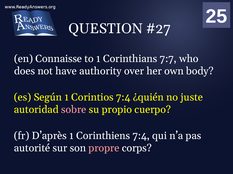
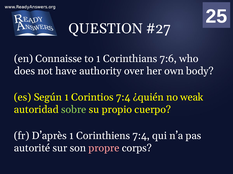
7:7: 7:7 -> 7:6 (168, 59)
juste: juste -> weak (192, 98)
sobre colour: pink -> light green (74, 110)
